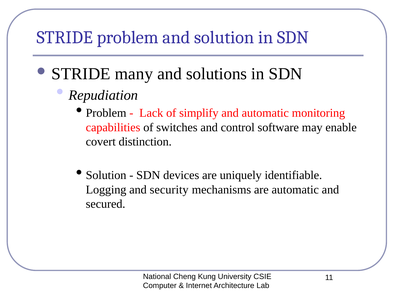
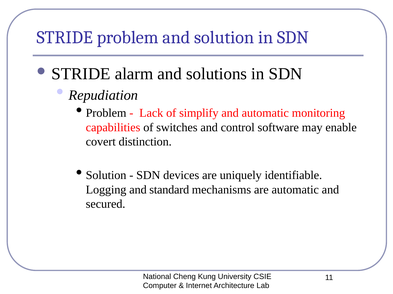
many: many -> alarm (134, 74)
security: security -> standard (169, 190)
